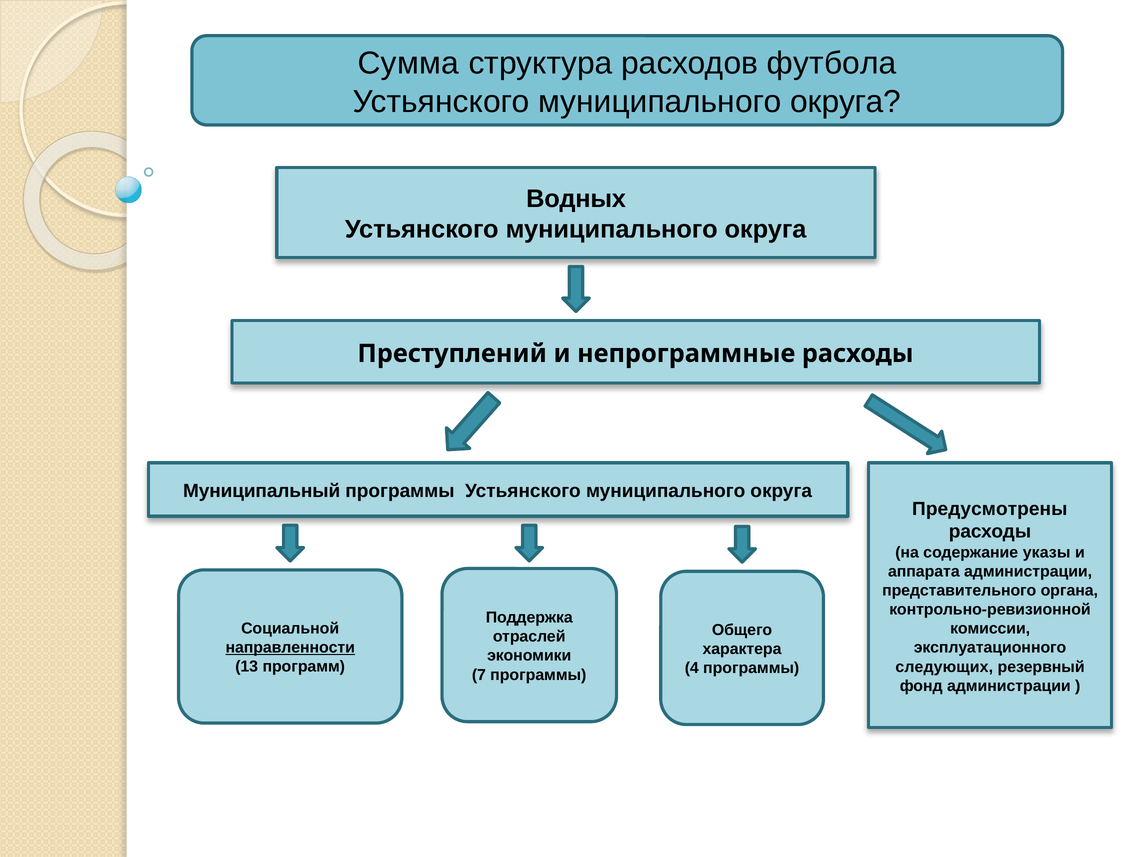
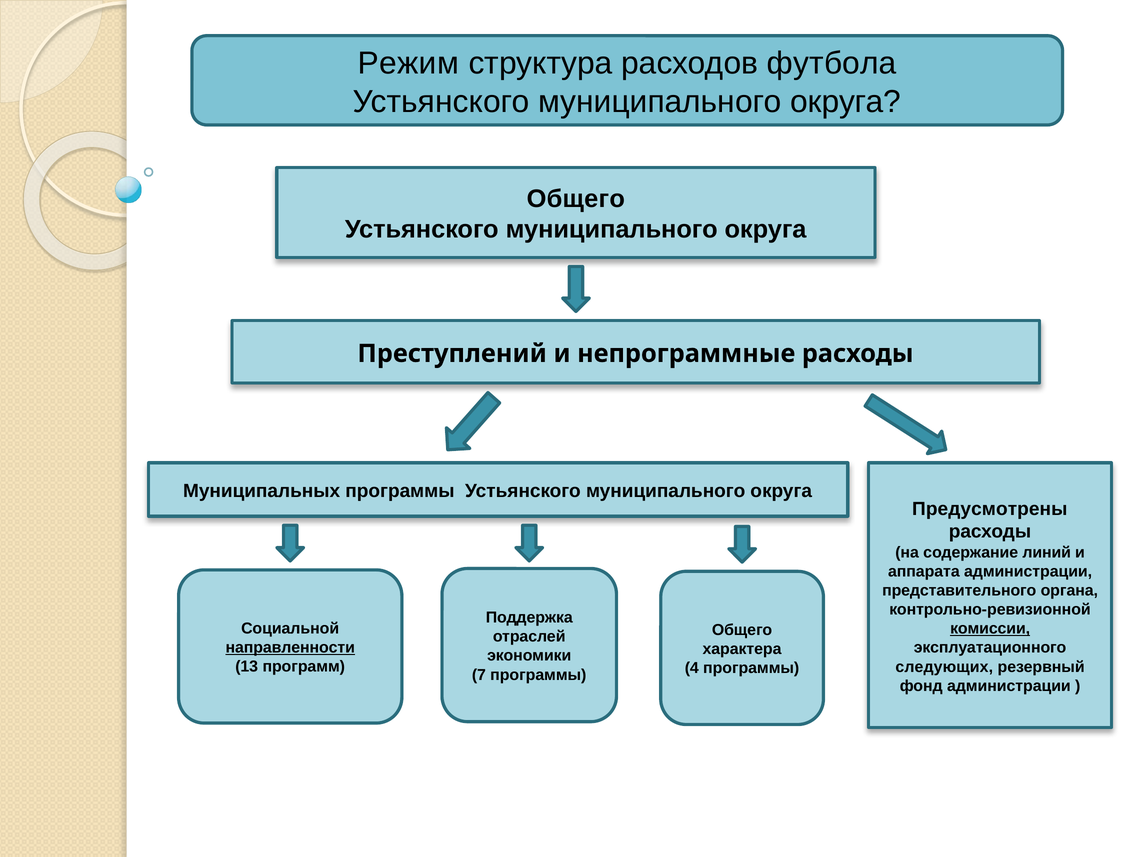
Сумма: Сумма -> Режим (408, 63)
Водных: Водных -> Общего (576, 199)
Муниципальный: Муниципальный -> Муниципальных (262, 491)
указы: указы -> линий (1047, 553)
комиссии underline: none -> present (990, 629)
